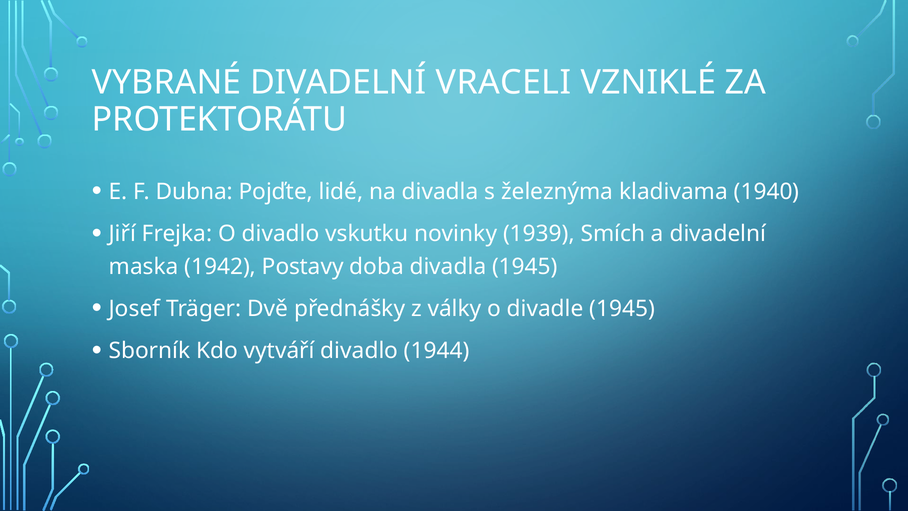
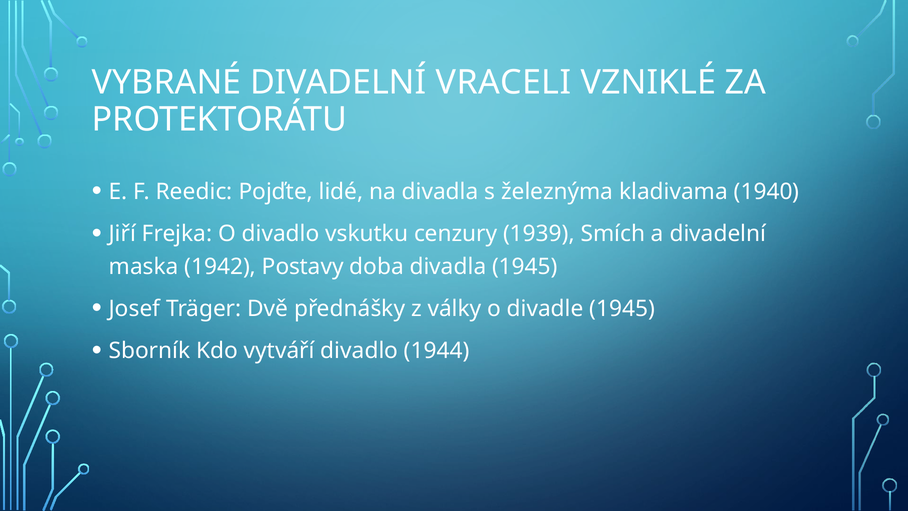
Dubna: Dubna -> Reedic (194, 192)
novinky: novinky -> cenzury (456, 234)
